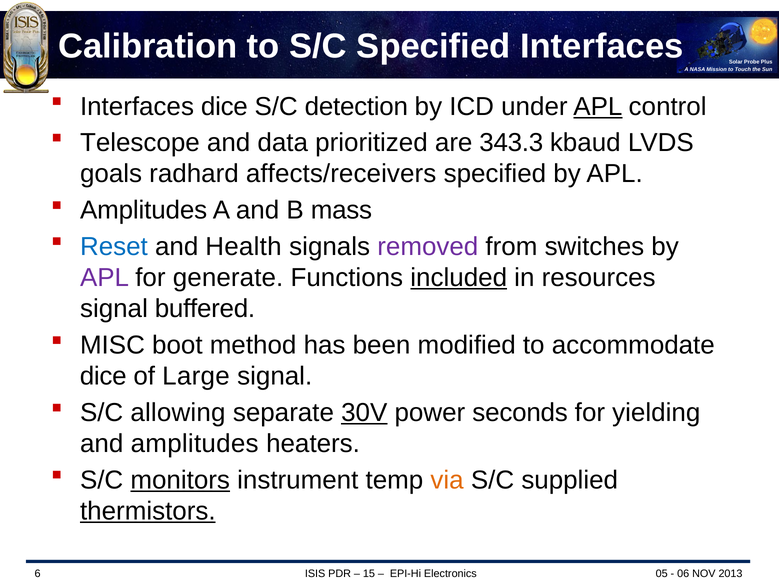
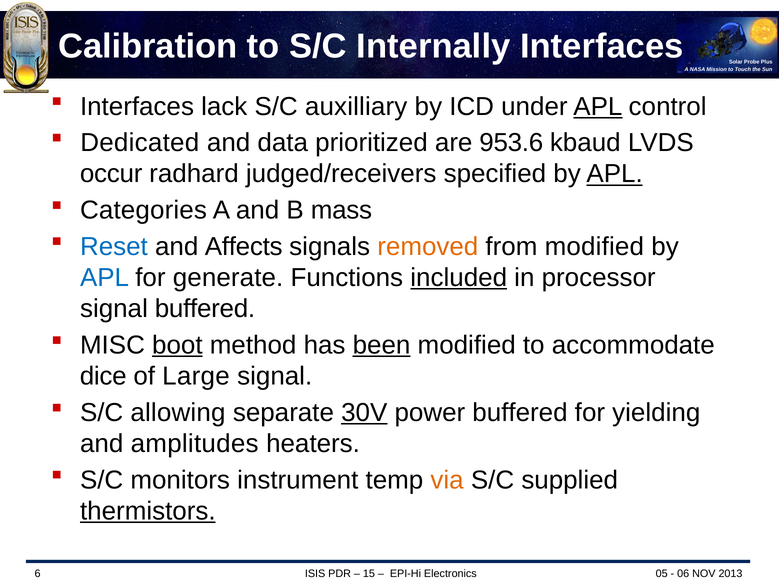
S/C Specified: Specified -> Internally (433, 46)
Interfaces dice: dice -> lack (224, 106)
detection: detection -> auxilliary (356, 106)
Telescope: Telescope -> Dedicated (140, 143)
343.3: 343.3 -> 953.6 (511, 143)
goals: goals -> occur (111, 174)
affects/receivers: affects/receivers -> judged/receivers (341, 174)
APL underline: none -> present (615, 174)
Amplitudes: Amplitudes -> Categories (143, 210)
Health: Health -> Affects (244, 247)
removed colour: purple -> orange (428, 247)
from switches: switches -> modified (594, 247)
APL colour: purple -> blue (105, 278)
resources: resources -> processor (599, 278)
boot underline: none -> present (177, 345)
been underline: none -> present (382, 345)
power seconds: seconds -> buffered (520, 413)
monitors underline: present -> none (180, 480)
